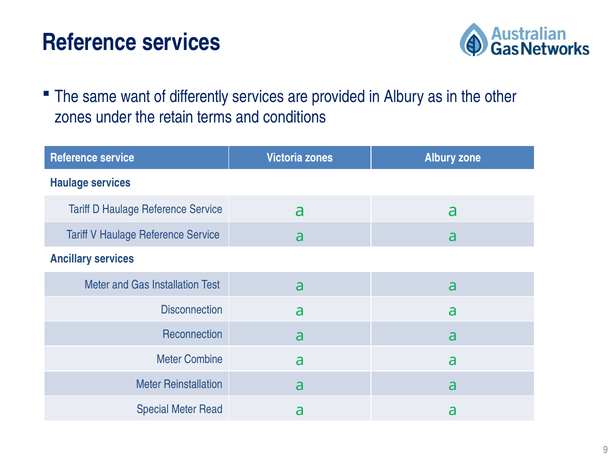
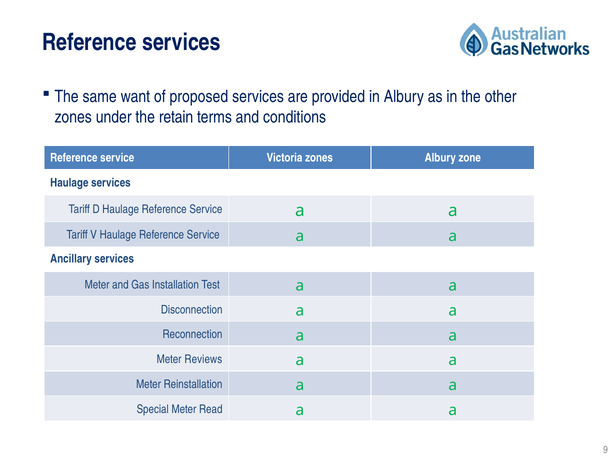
differently: differently -> proposed (199, 97)
Combine: Combine -> Reviews (203, 360)
